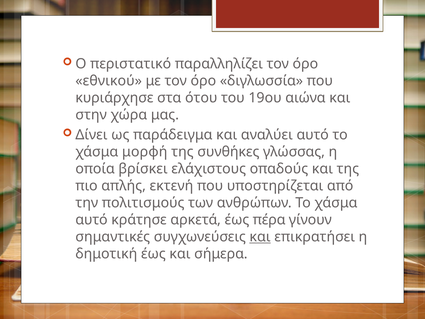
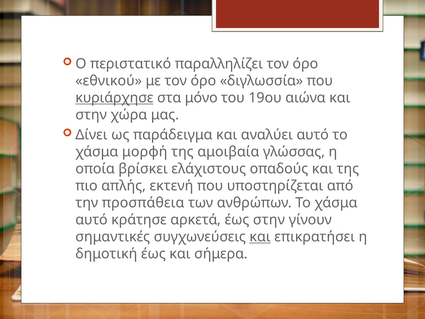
κυριάρχησε underline: none -> present (114, 98)
ότου: ότου -> μόνο (201, 98)
συνθήκες: συνθήκες -> αμοιβαία (228, 152)
πολιτισμούς: πολιτισμούς -> προσπάθεια (143, 203)
έως πέρα: πέρα -> στην (269, 220)
